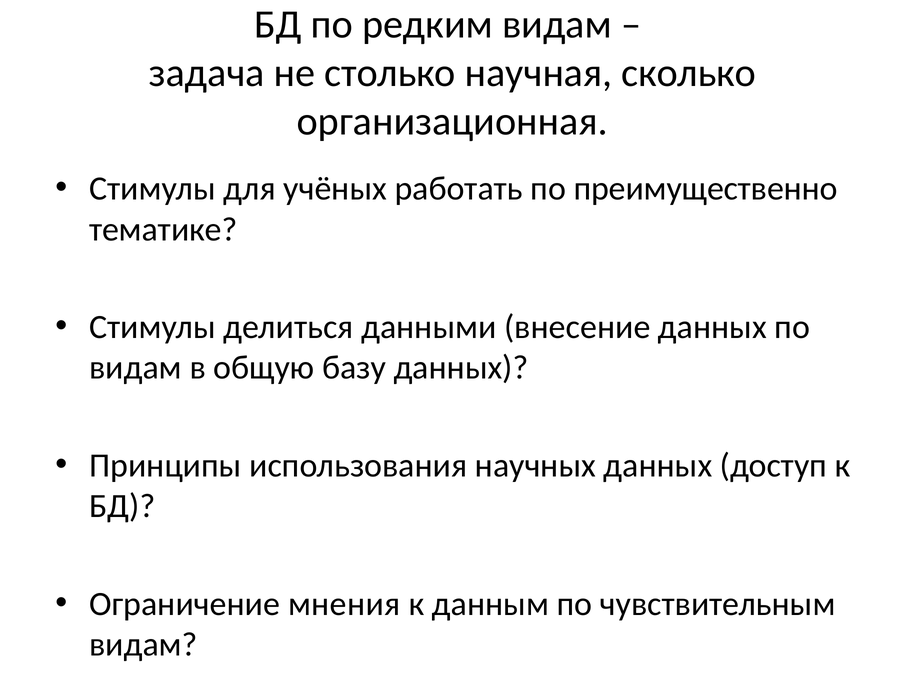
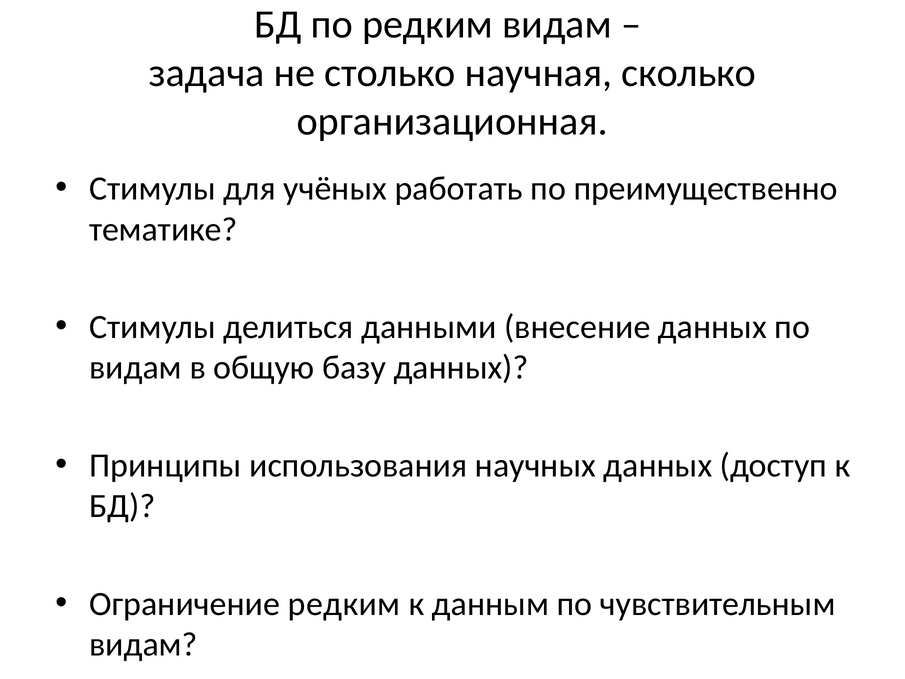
Ограничение мнения: мнения -> редким (344, 604)
